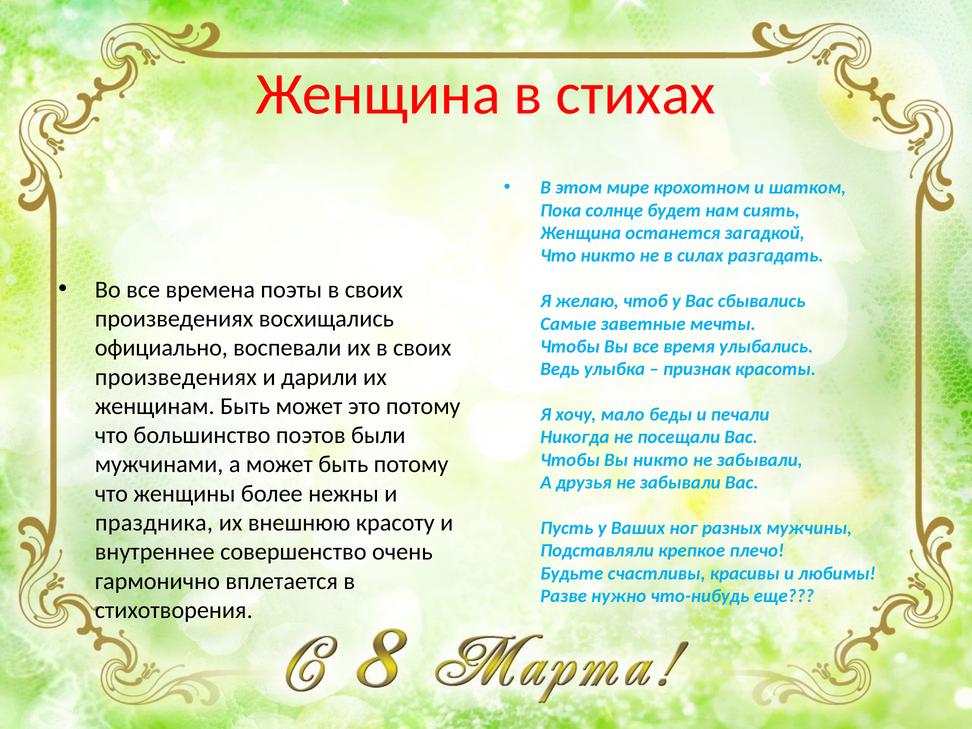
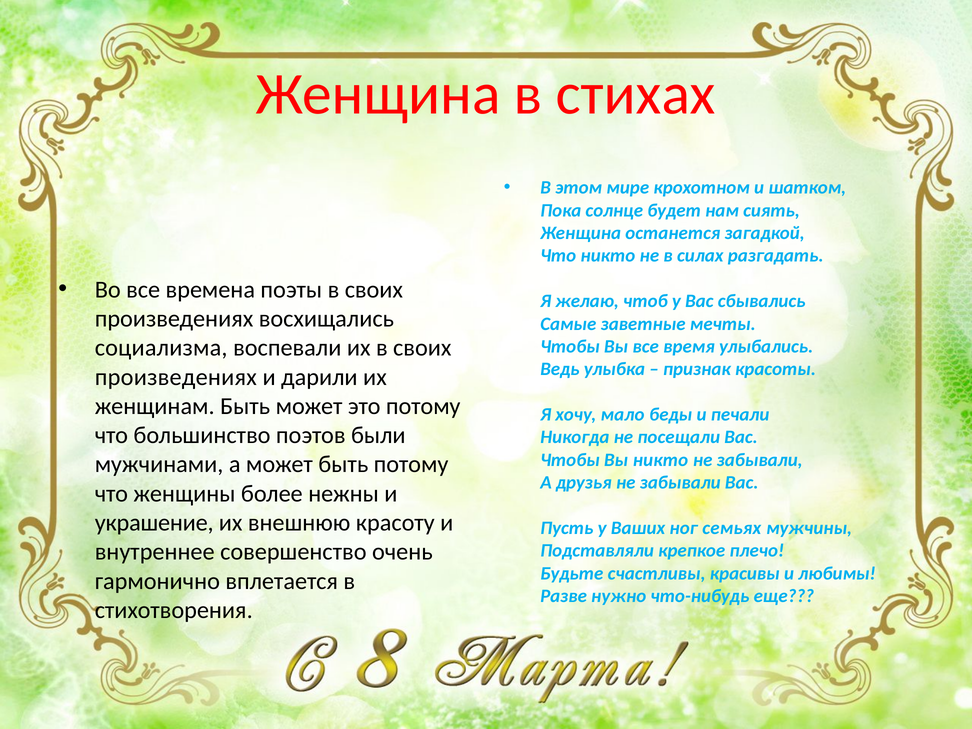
официально: официально -> социализма (161, 348)
праздника: праздника -> украшение (154, 523)
разных: разных -> семьях (732, 528)
